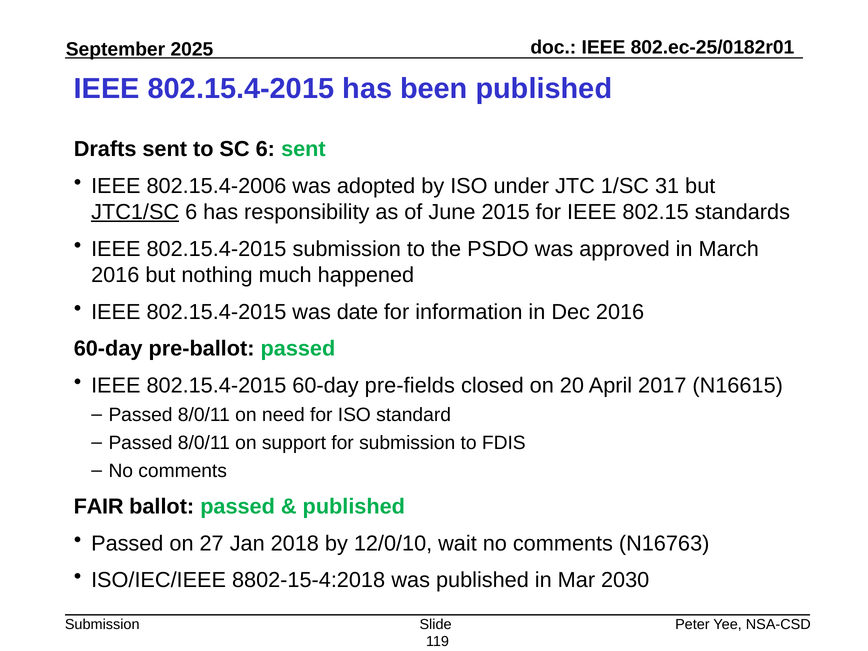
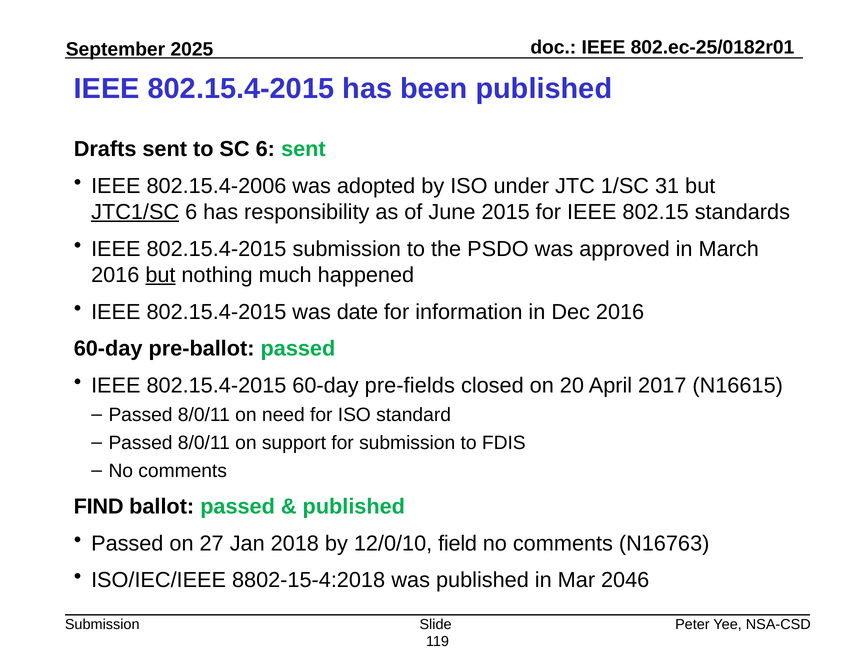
but underline: none -> present (160, 275)
FAIR: FAIR -> FIND (99, 506)
wait: wait -> field (458, 543)
2030: 2030 -> 2046 (625, 580)
